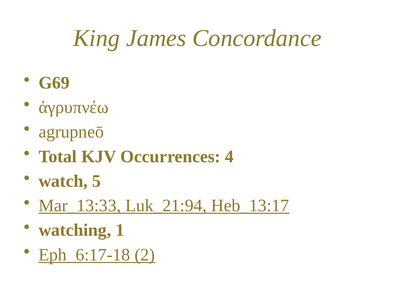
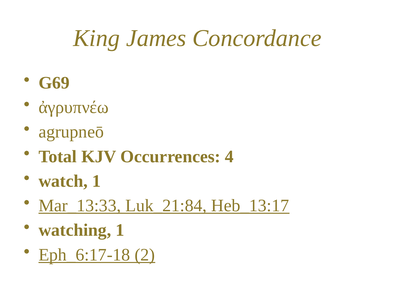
watch 5: 5 -> 1 (96, 181)
Luk_21:94: Luk_21:94 -> Luk_21:84 (166, 206)
